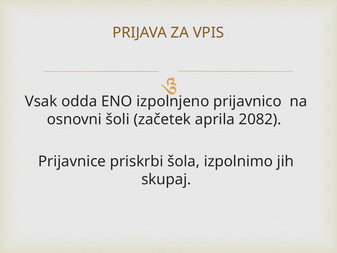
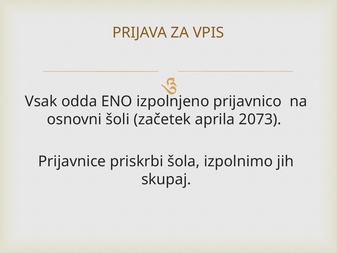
2082: 2082 -> 2073 (260, 119)
